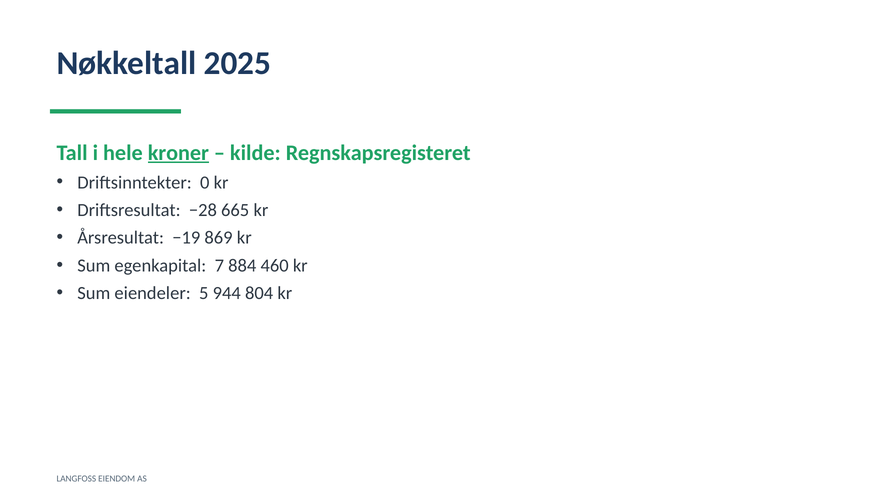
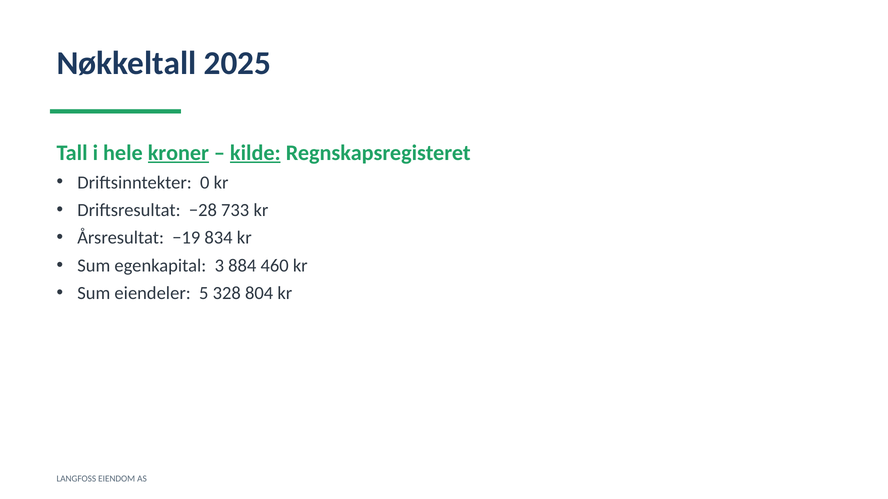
kilde underline: none -> present (255, 153)
665: 665 -> 733 (235, 210)
869: 869 -> 834 (219, 238)
7: 7 -> 3 (219, 266)
944: 944 -> 328 (227, 294)
